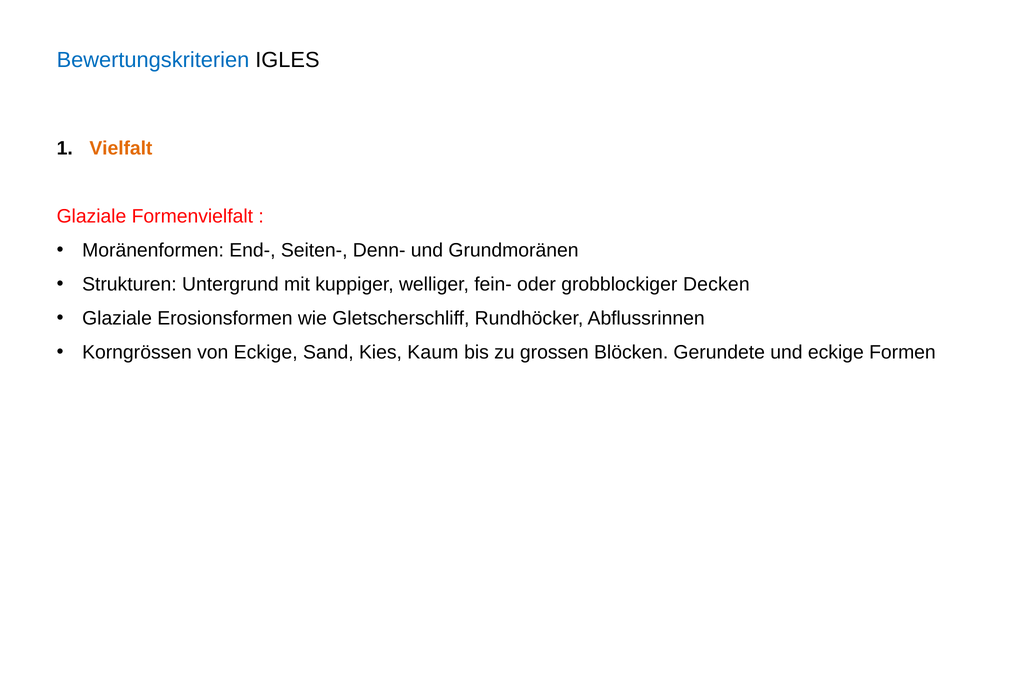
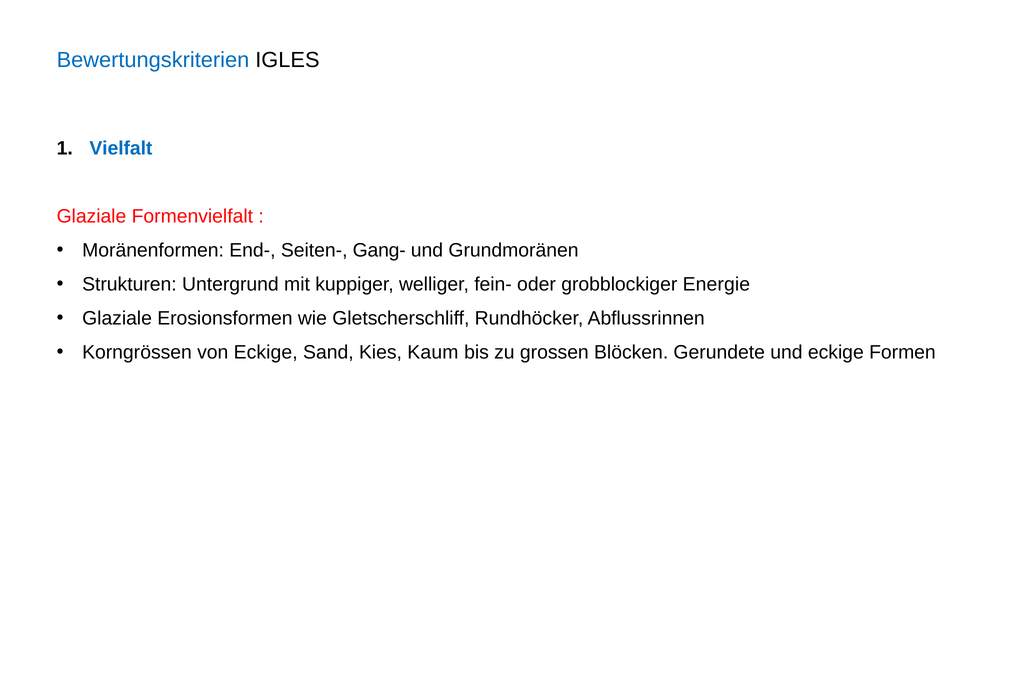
Vielfalt colour: orange -> blue (121, 148)
Denn-: Denn- -> Gang- (379, 250)
Decken: Decken -> Energie (716, 284)
